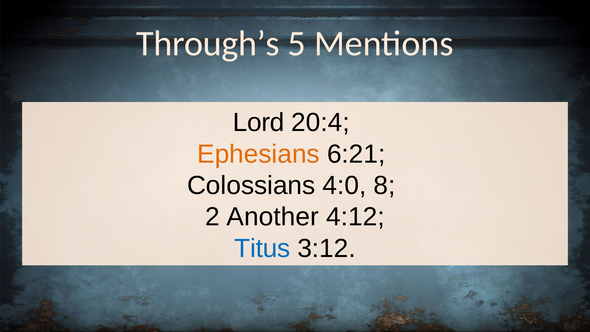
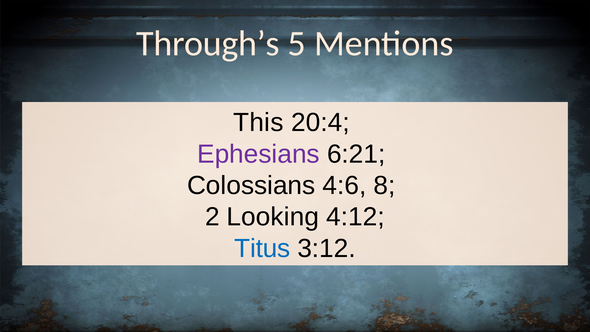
Lord: Lord -> This (258, 122)
Ephesians colour: orange -> purple (258, 154)
4:0: 4:0 -> 4:6 (344, 185)
Another: Another -> Looking (273, 217)
